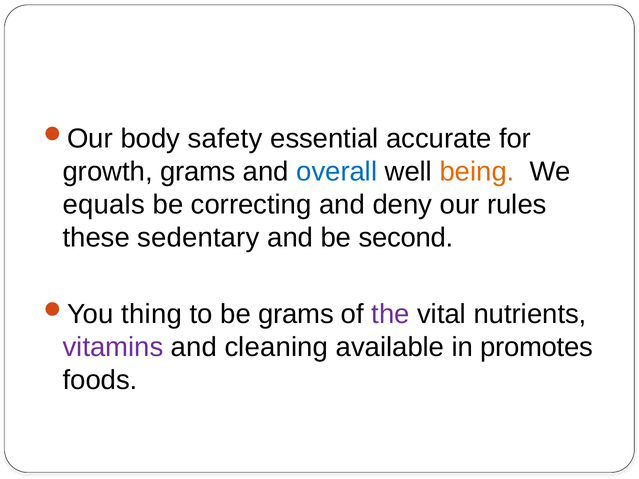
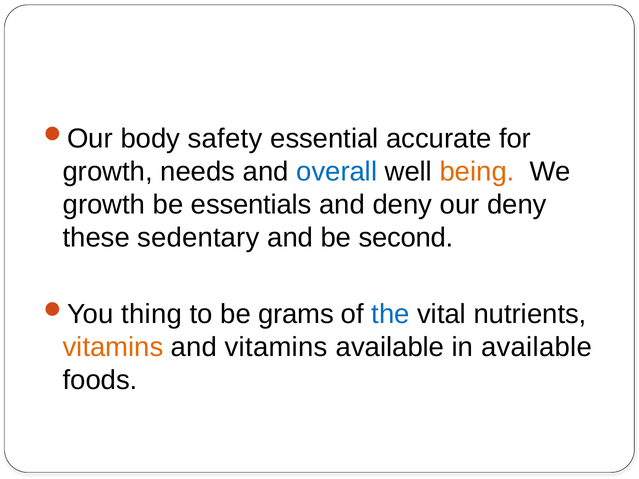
growth grams: grams -> needs (198, 172)
equals: equals -> growth (104, 205)
correcting: correcting -> essentials (251, 205)
our rules: rules -> deny (517, 205)
the colour: purple -> blue (391, 314)
vitamins colour: purple -> orange (113, 347)
and cleaning: cleaning -> vitamins (276, 347)
in promotes: promotes -> available (536, 347)
